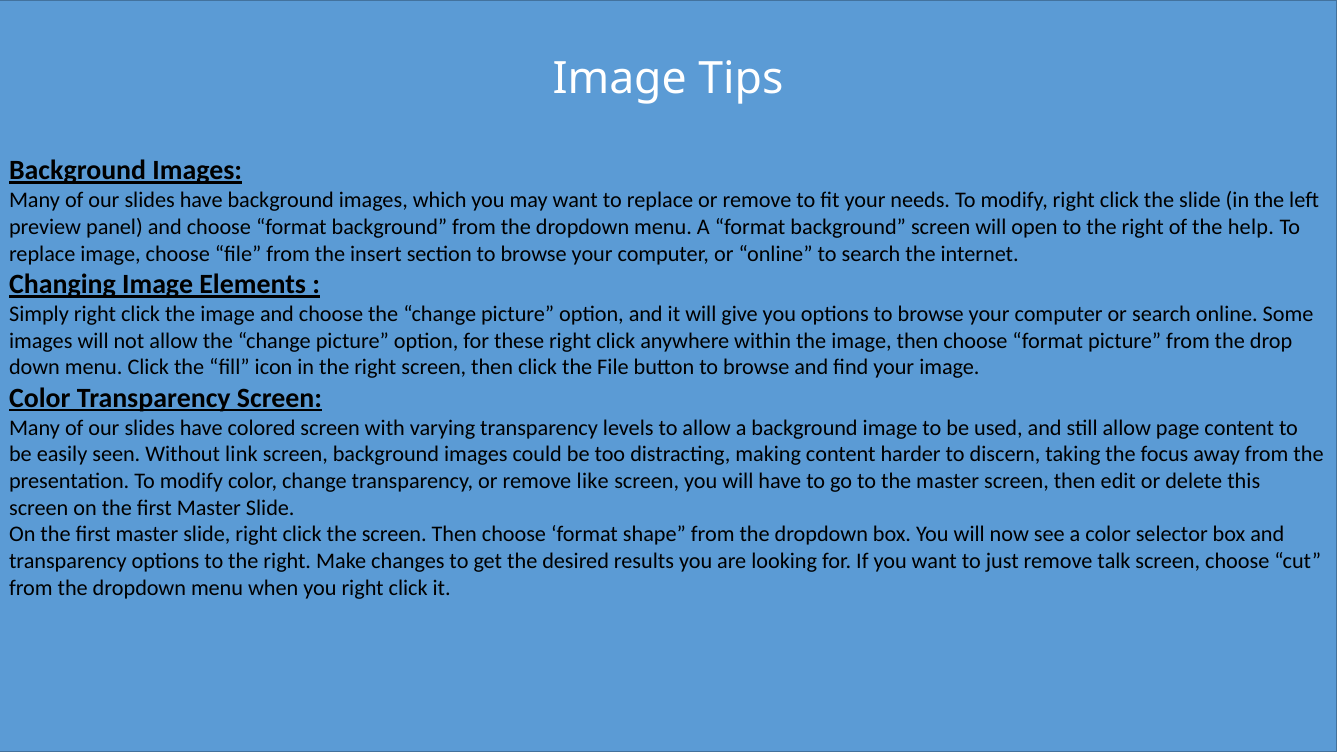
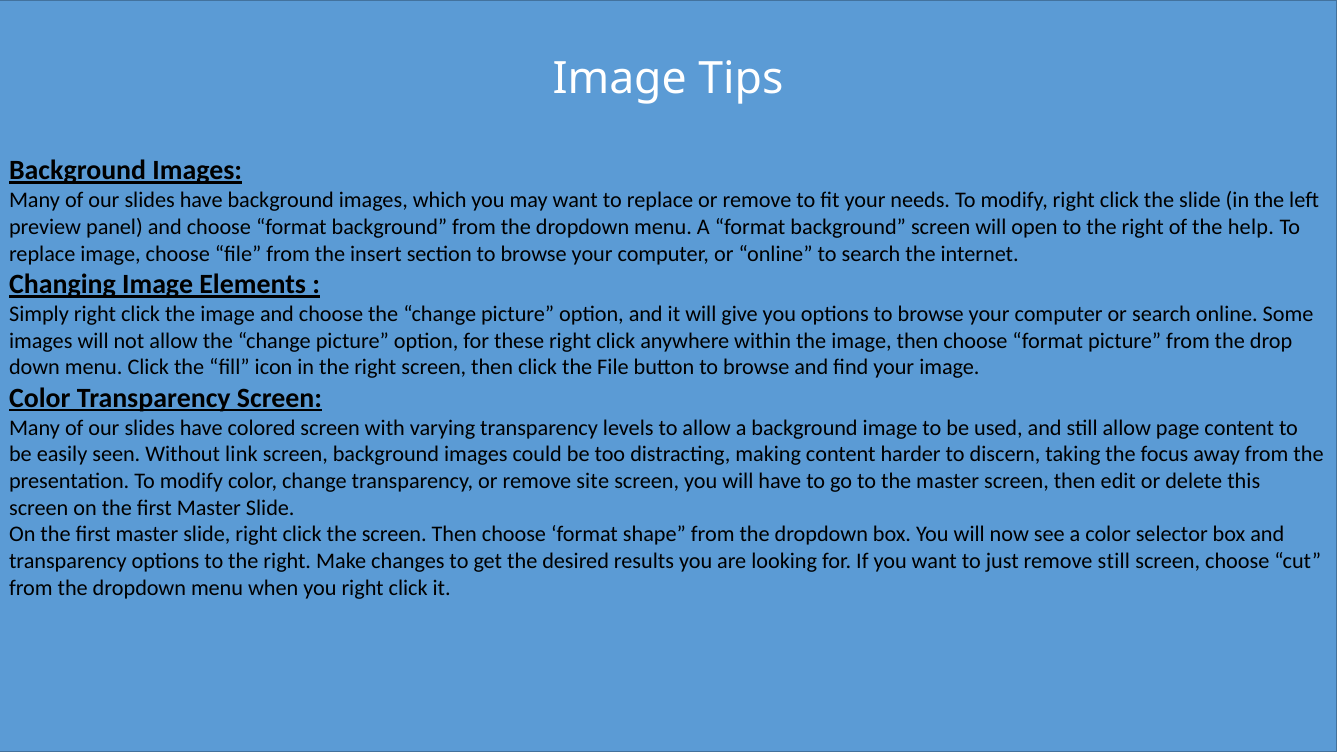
like: like -> site (593, 481)
remove talk: talk -> still (1114, 561)
